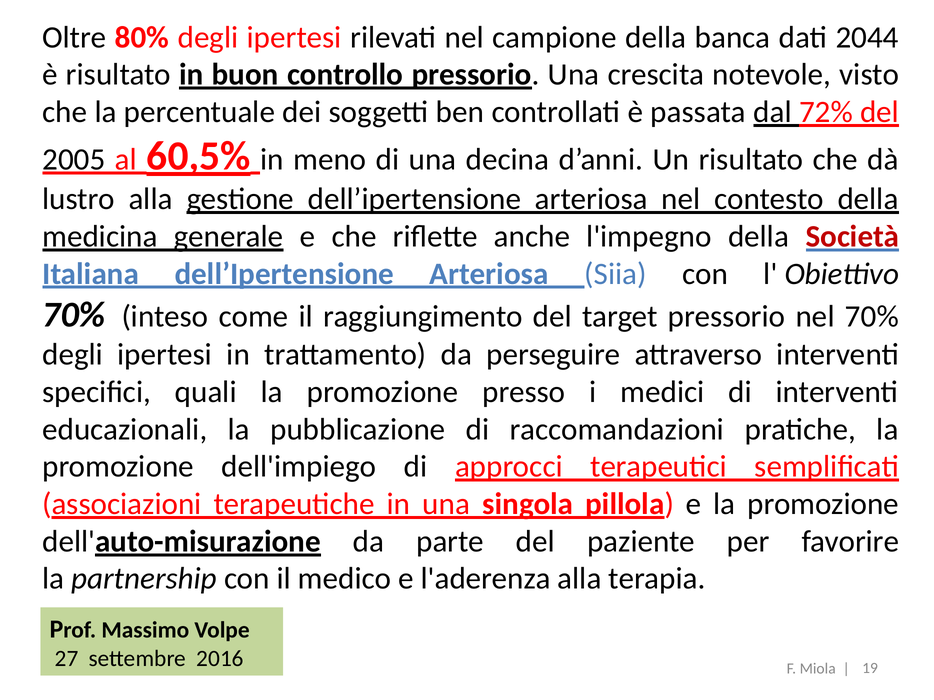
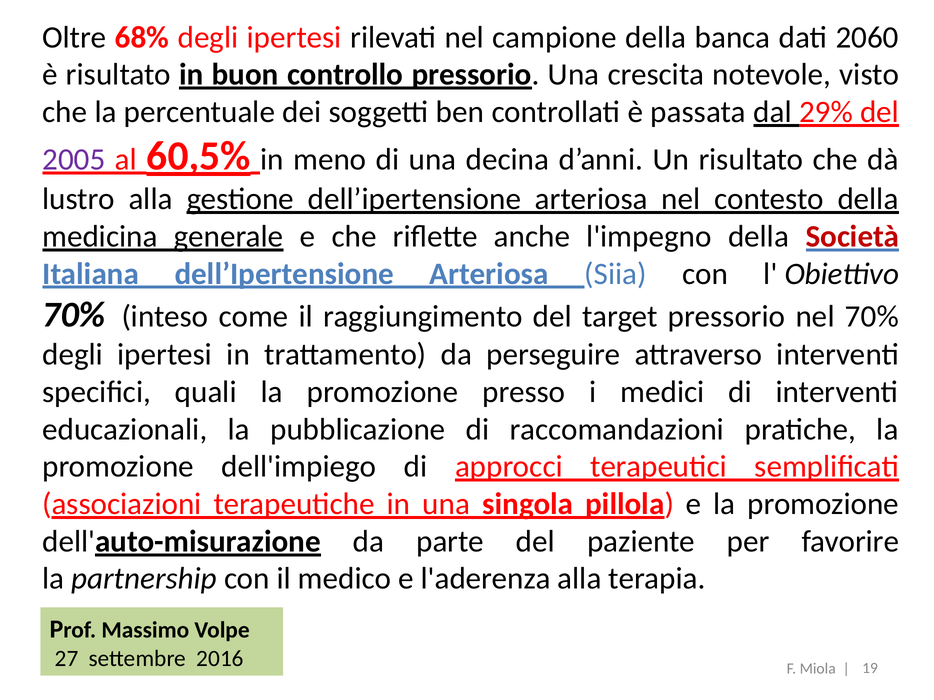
80%: 80% -> 68% (142, 37)
2044: 2044 -> 2060 (867, 37)
72%: 72% -> 29% (826, 112)
2005 colour: black -> purple (74, 160)
